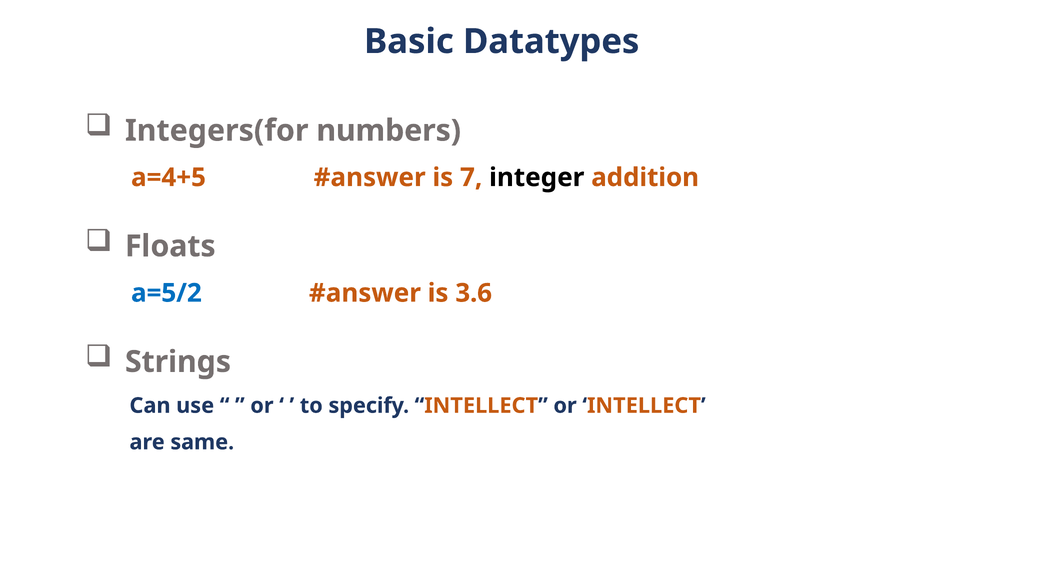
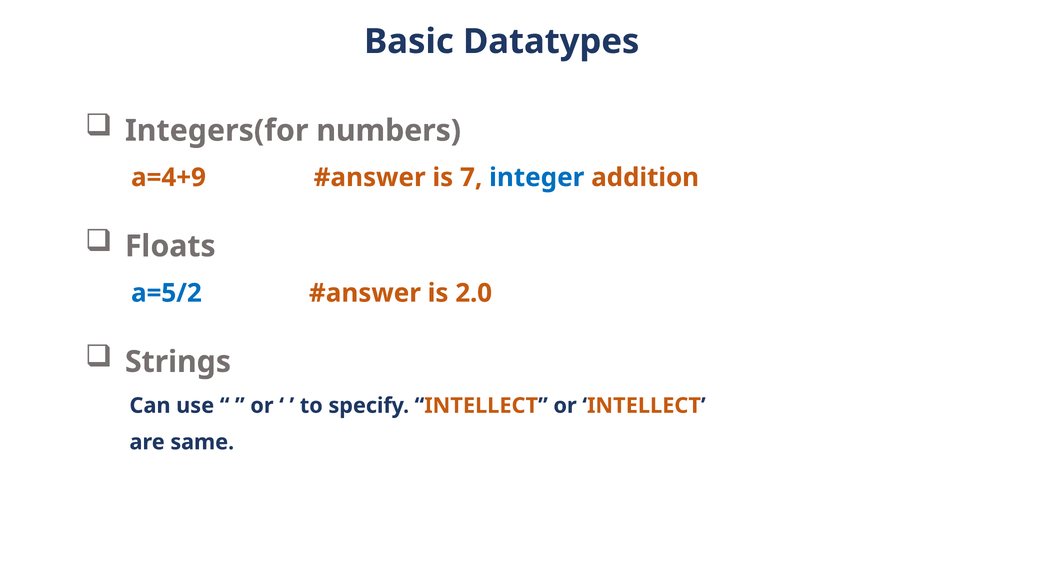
a=4+5: a=4+5 -> a=4+9 (168, 177)
integer colour: black -> blue (537, 177)
3.6: 3.6 -> 2.0 (474, 293)
